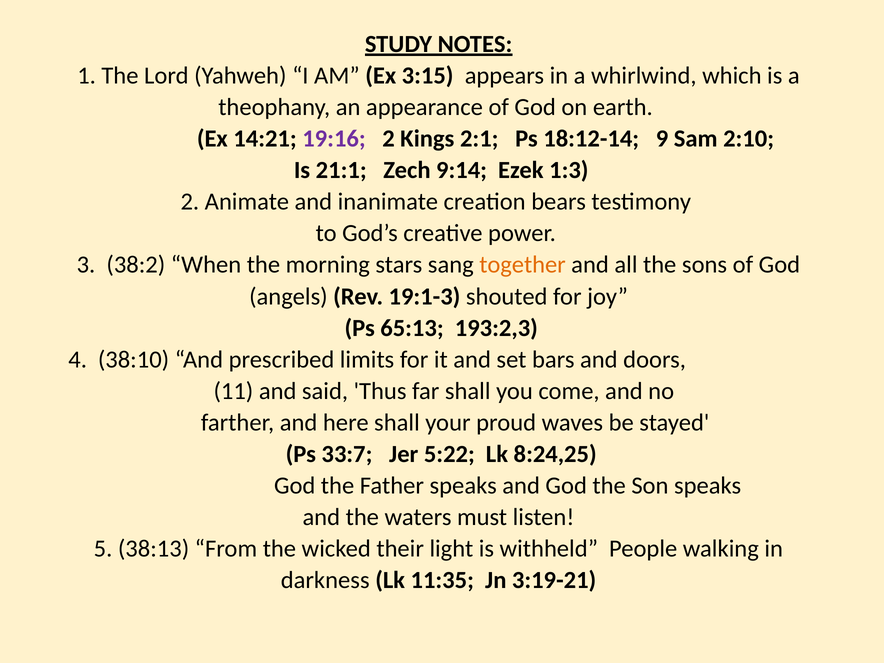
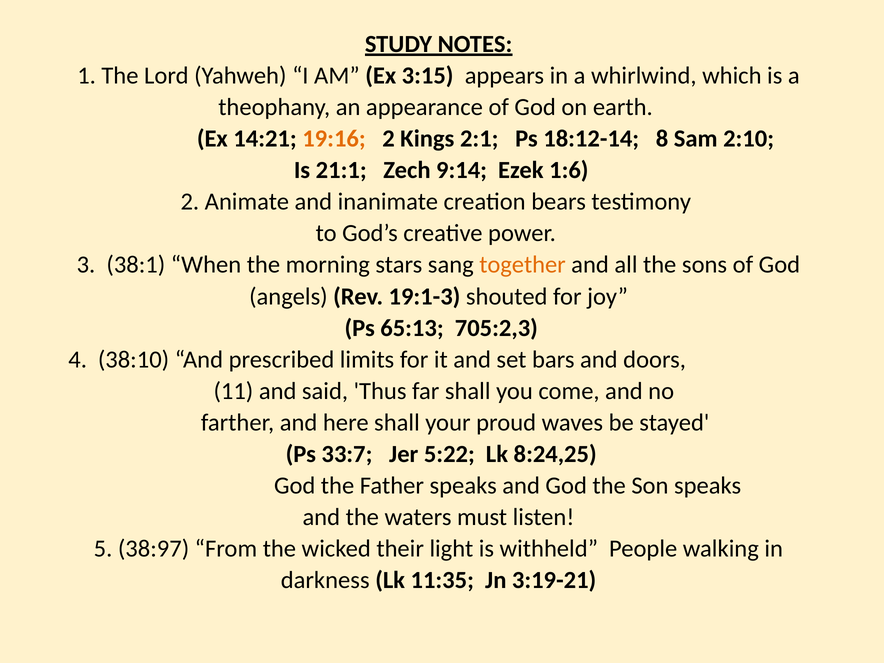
19:16 colour: purple -> orange (334, 139)
9: 9 -> 8 (662, 139)
1:3: 1:3 -> 1:6 (569, 170)
38:2: 38:2 -> 38:1 (136, 265)
193:2,3: 193:2,3 -> 705:2,3 (496, 328)
38:13: 38:13 -> 38:97 (154, 549)
